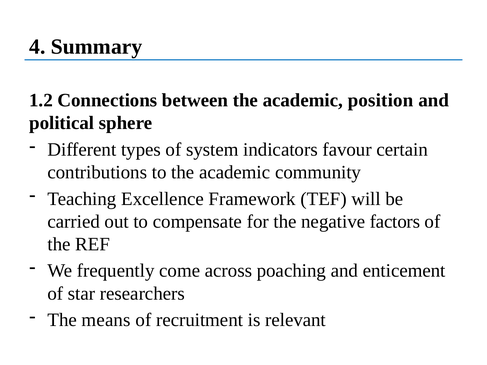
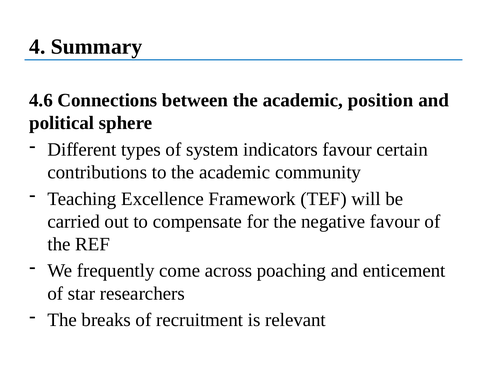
1.2: 1.2 -> 4.6 (41, 100)
negative factors: factors -> favour (395, 222)
means: means -> breaks (106, 320)
